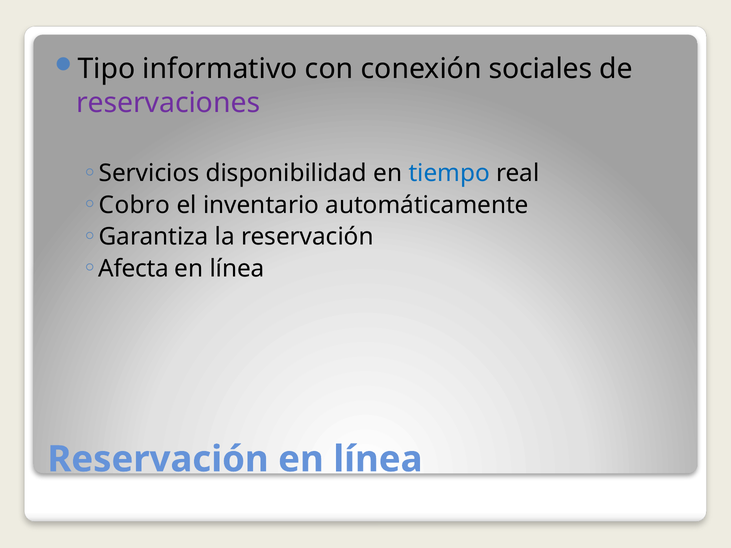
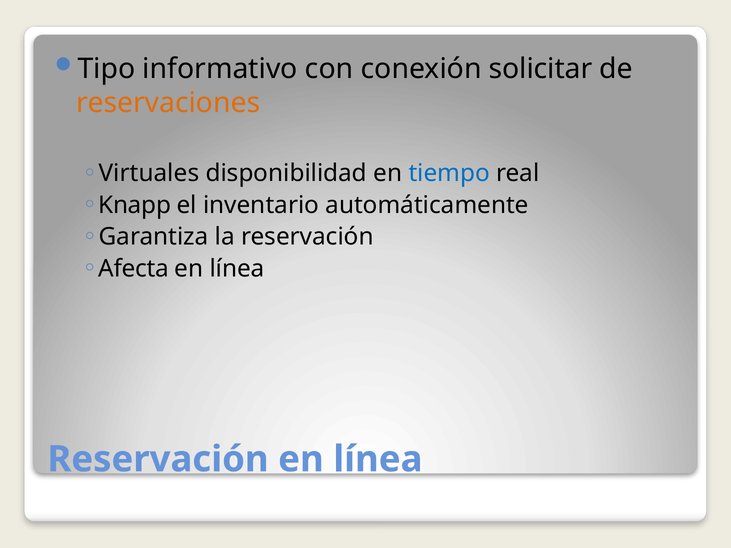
sociales: sociales -> solicitar (541, 69)
reservaciones colour: purple -> orange (168, 103)
Servicios: Servicios -> Virtuales (149, 173)
Cobro: Cobro -> Knapp (135, 205)
